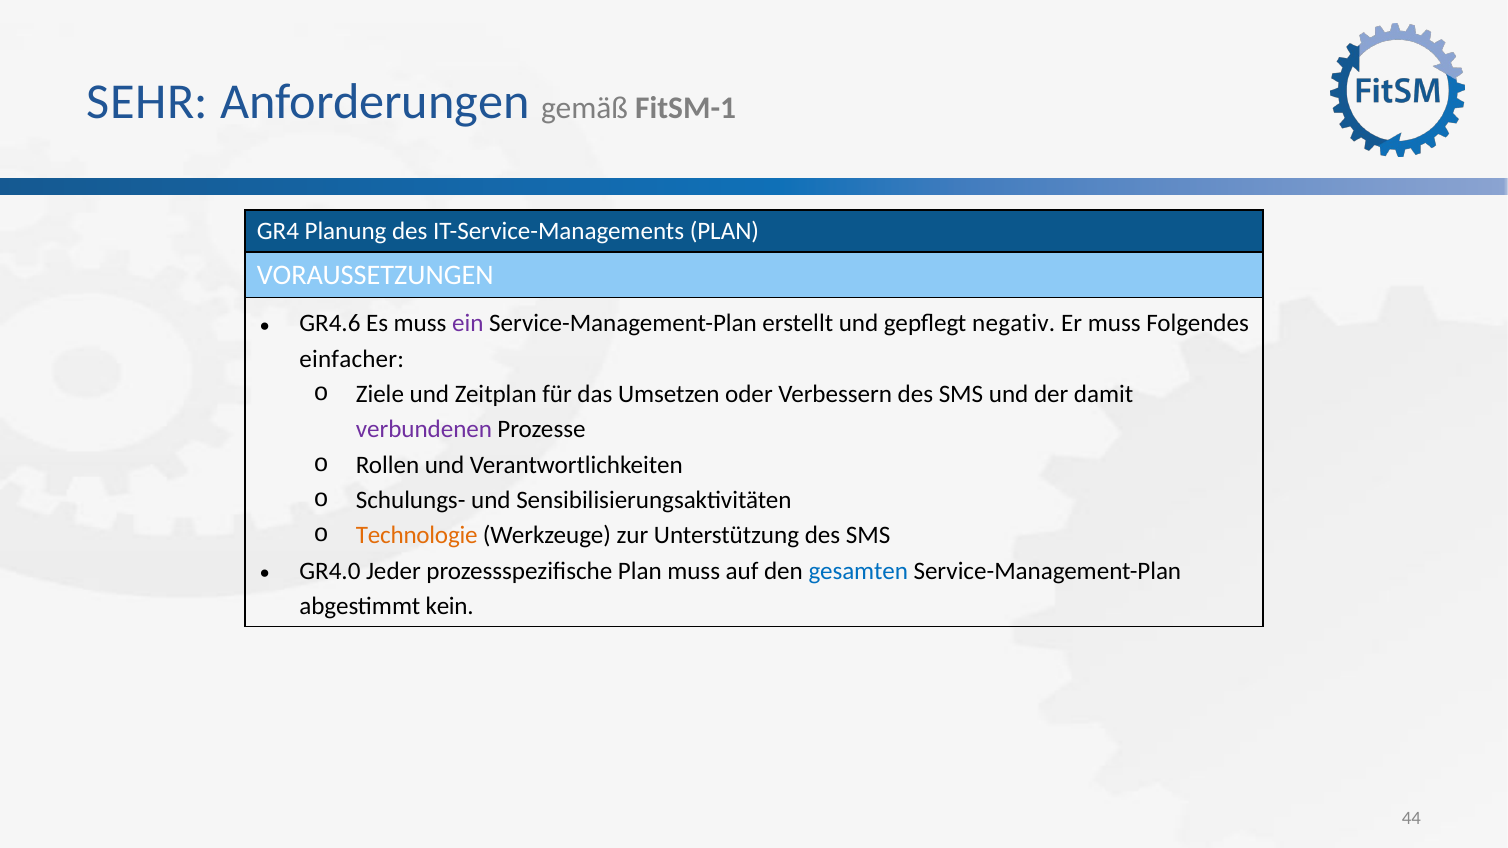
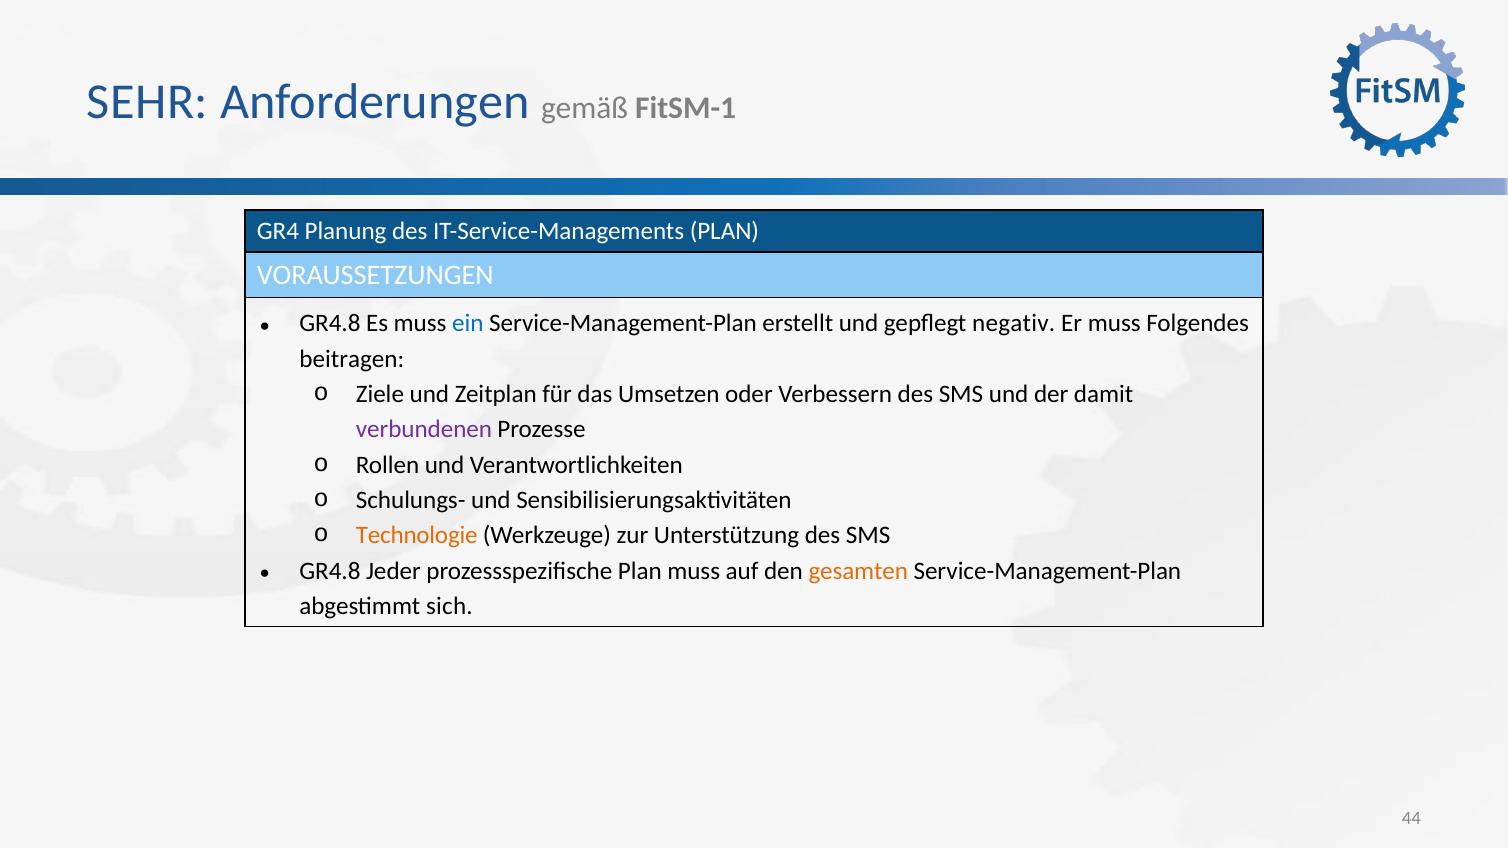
GR4.6: GR4.6 -> GR4.8 (330, 324)
ein colour: purple -> blue (468, 324)
einfacher: einfacher -> beitragen (352, 359)
GR4.0: GR4.0 -> GR4.8 (330, 571)
gesamten colour: blue -> orange (858, 571)
kein: kein -> sich (449, 606)
